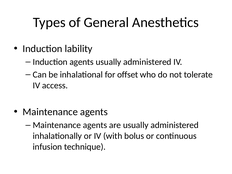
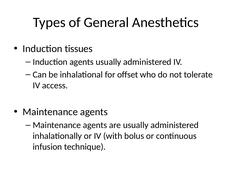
lability: lability -> tissues (79, 49)
